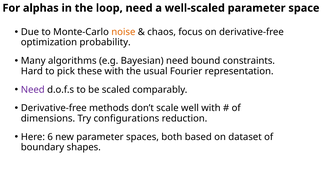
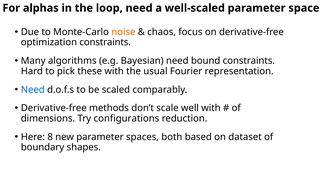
optimization probability: probability -> constraints (105, 42)
Need colour: purple -> blue (33, 90)
6: 6 -> 8 (50, 137)
